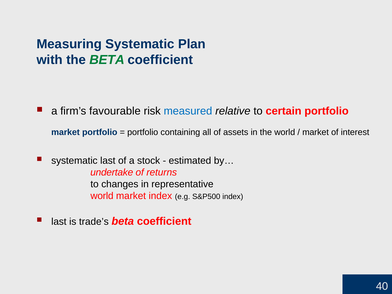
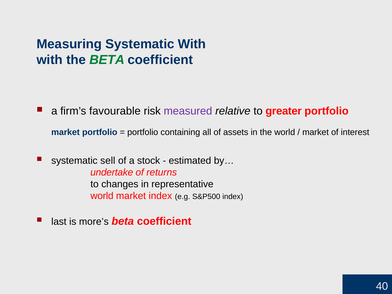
Systematic Plan: Plan -> With (192, 44)
measured colour: blue -> purple (188, 111)
certain: certain -> greater (284, 111)
systematic last: last -> sell (108, 161)
trade’s: trade’s -> more’s (94, 222)
